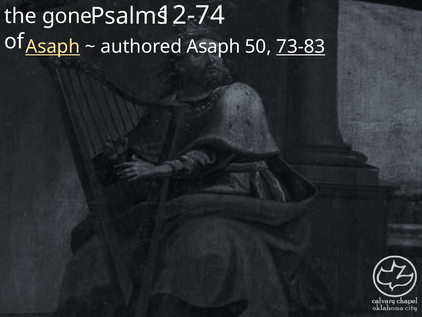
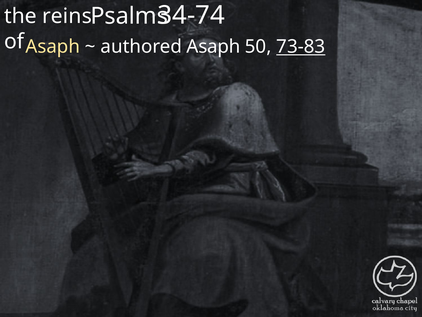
12-74: 12-74 -> 34-74 (191, 15)
gone: gone -> reins (67, 16)
Asaph underline: present -> none (53, 47)
